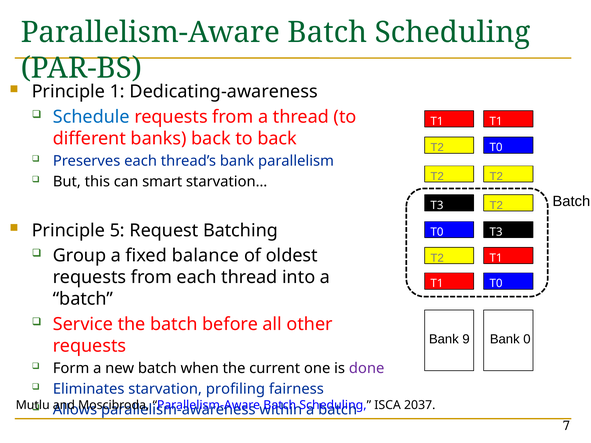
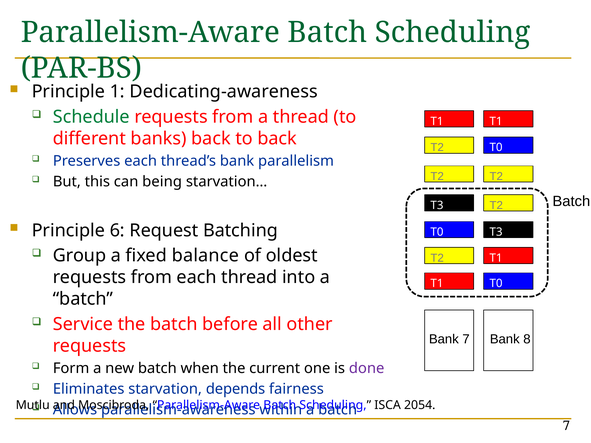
Schedule colour: blue -> green (91, 117)
smart: smart -> being (162, 182)
5: 5 -> 6 (117, 231)
Bank 9: 9 -> 7 (466, 339)
0: 0 -> 8 (527, 339)
profiling: profiling -> depends (236, 389)
2037: 2037 -> 2054 (420, 405)
